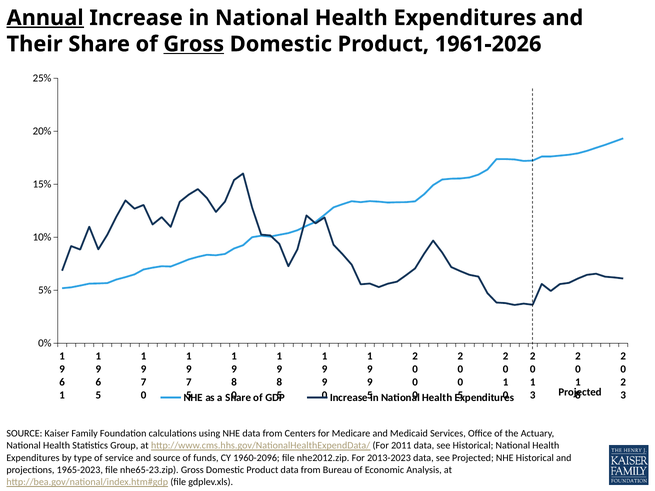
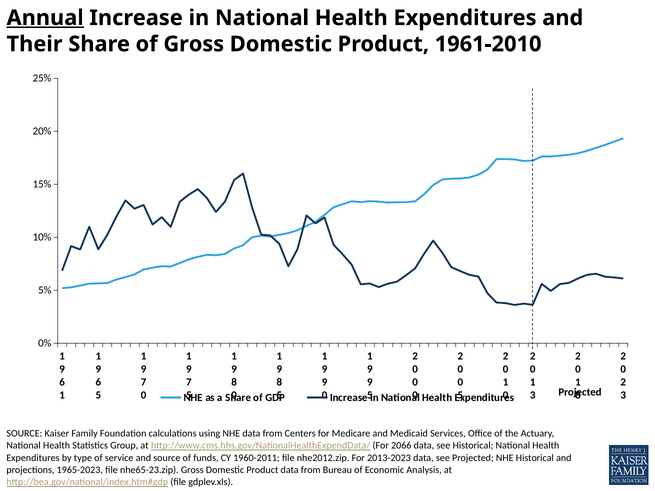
Gross underline: present -> none (194, 44)
1961-2026: 1961-2026 -> 1961-2010 (488, 44)
2011: 2011 -> 2066 (401, 446)
1960-2096: 1960-2096 -> 1960-2011 (256, 458)
